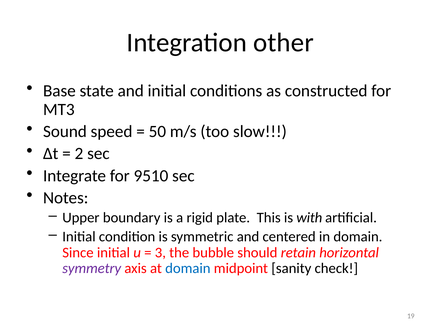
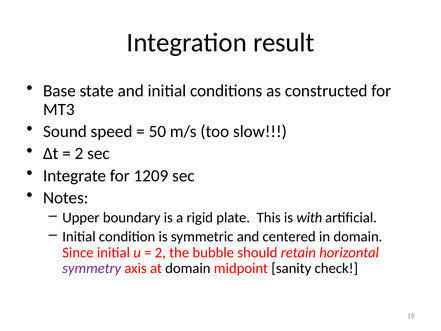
other: other -> result (284, 43)
9510: 9510 -> 1209 (151, 176)
3: 3 -> 2 (160, 252)
domain colour: blue -> black (188, 268)
